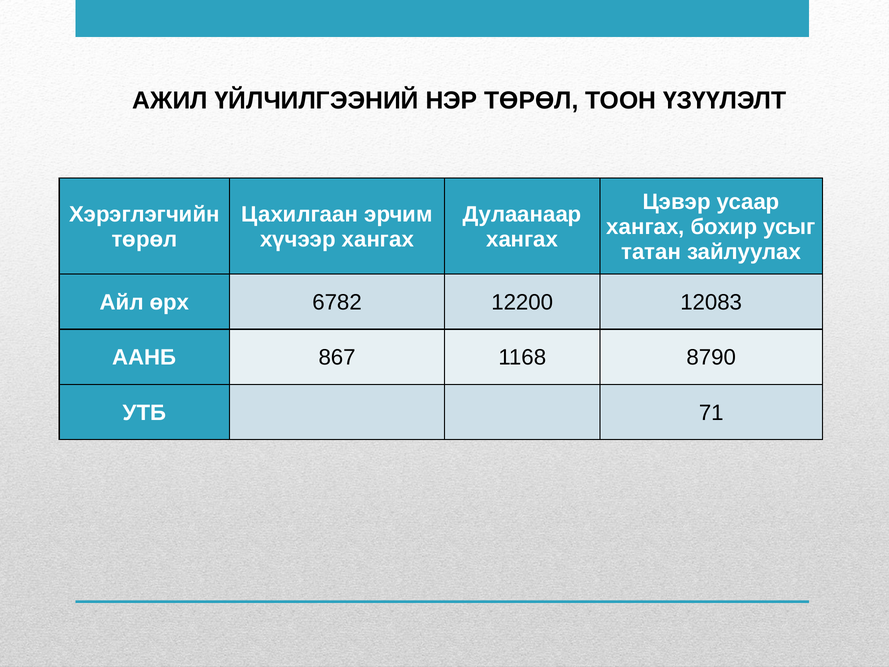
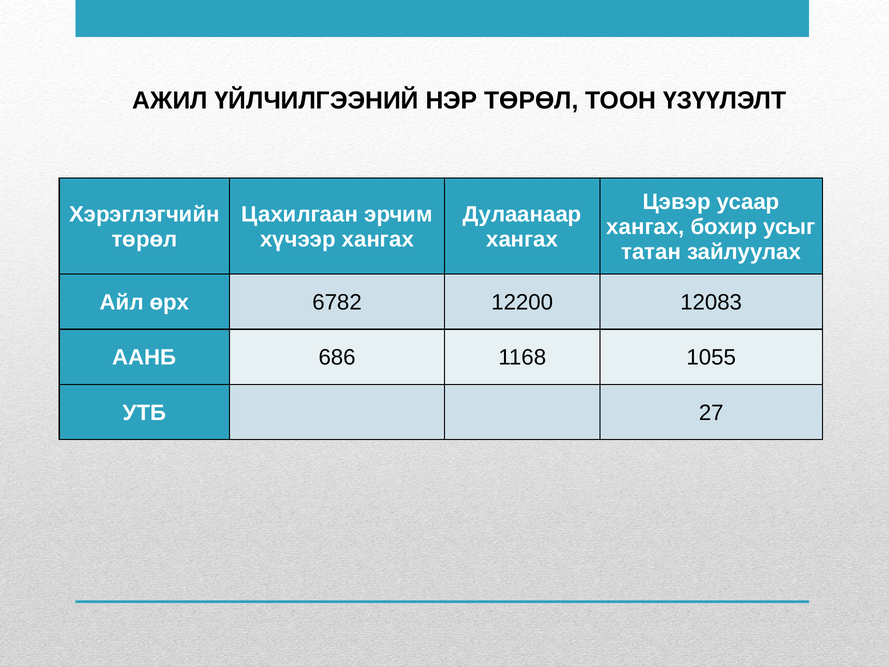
867: 867 -> 686 (337, 358)
8790: 8790 -> 1055 (711, 358)
71: 71 -> 27 (711, 413)
